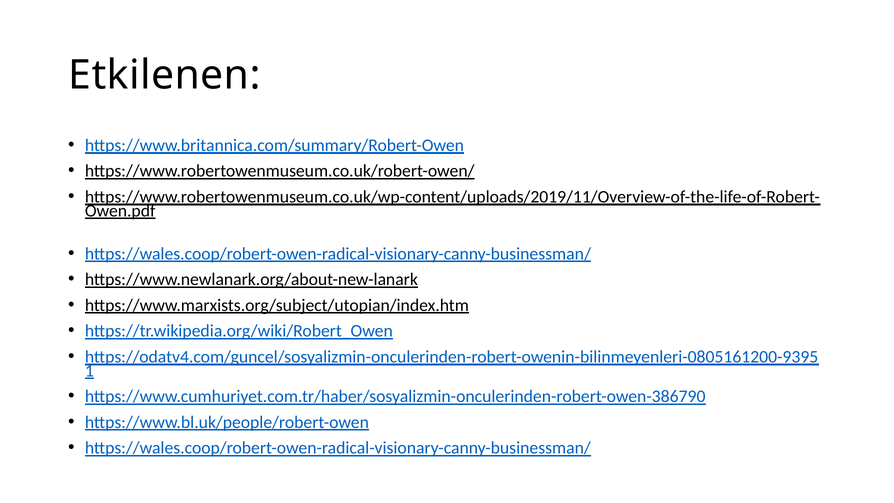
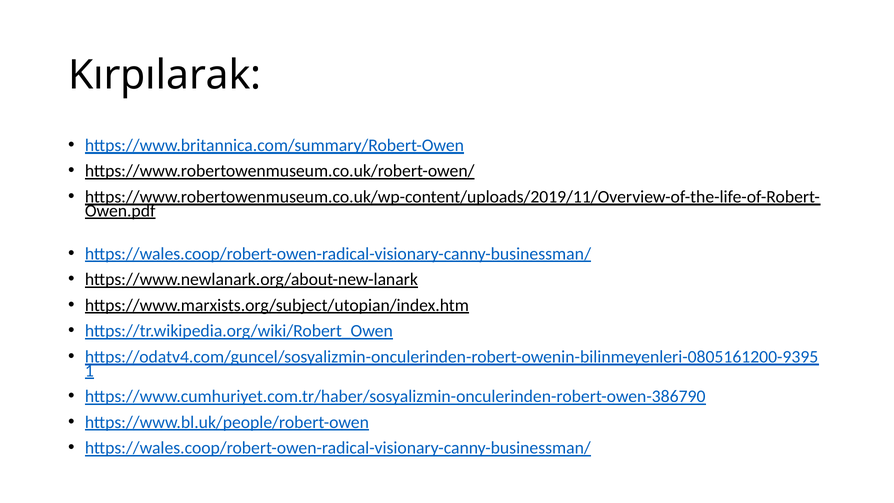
Etkilenen: Etkilenen -> Kırpılarak (165, 75)
